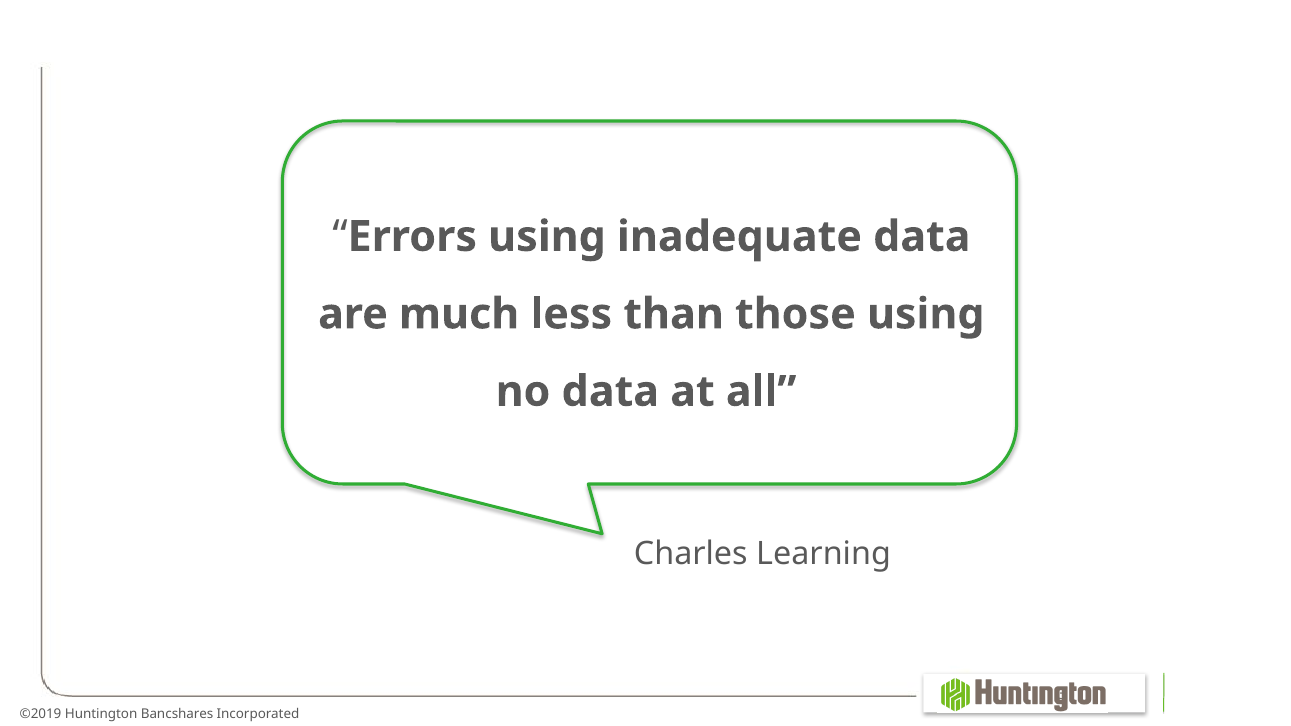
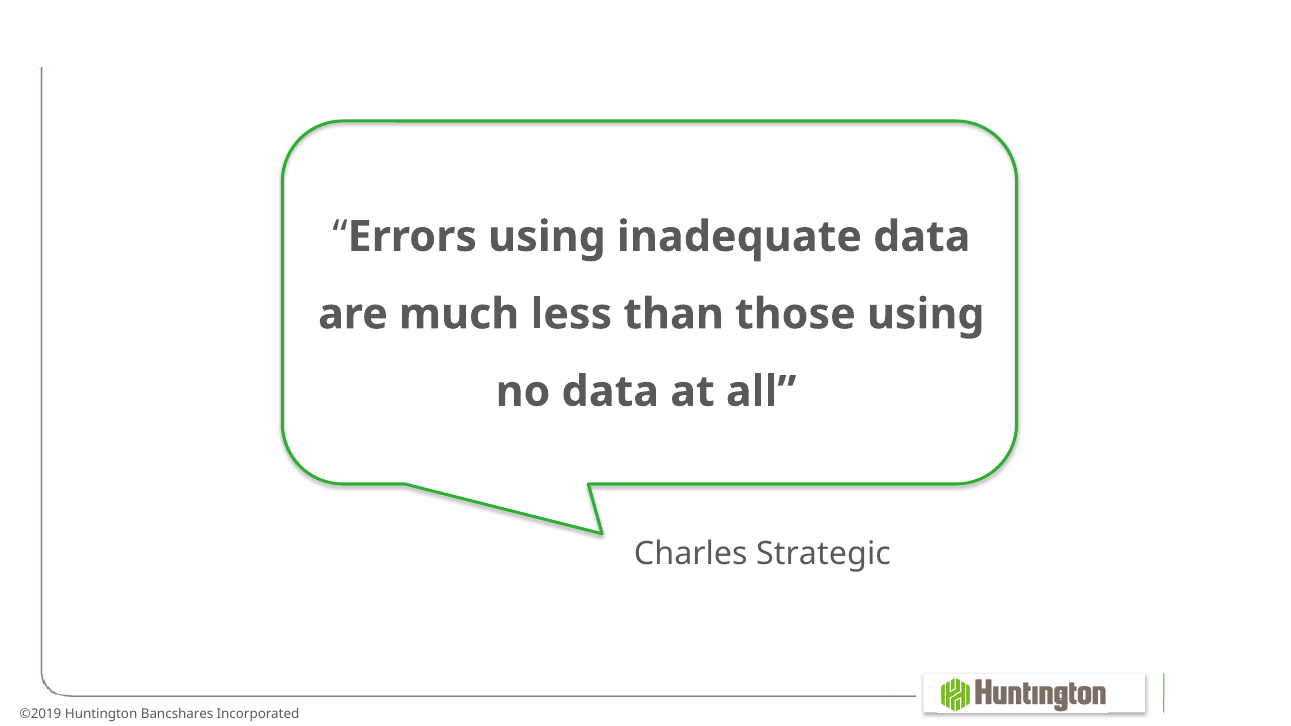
Learning: Learning -> Strategic (823, 554)
